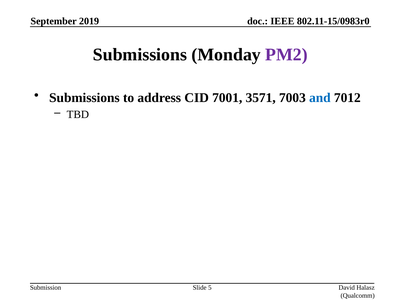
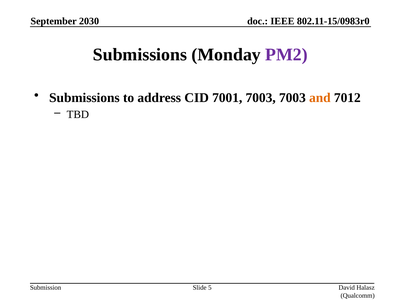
2019: 2019 -> 2030 (89, 21)
7001 3571: 3571 -> 7003 (261, 98)
and colour: blue -> orange (320, 98)
